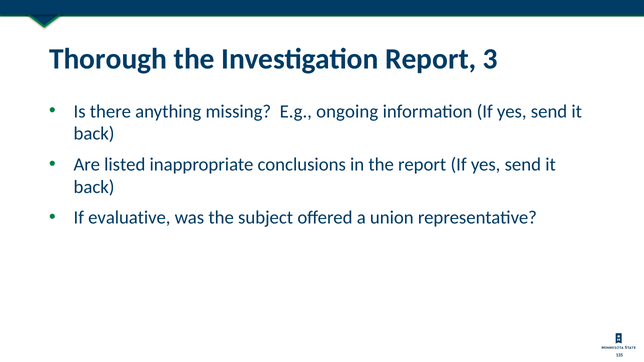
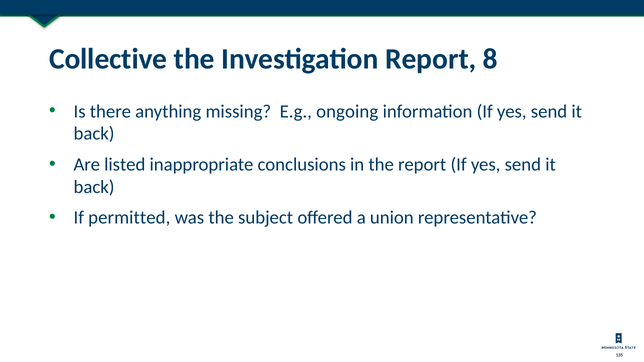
Thorough: Thorough -> Collective (108, 59)
3: 3 -> 8 (490, 59)
evaluative: evaluative -> permitted (129, 217)
